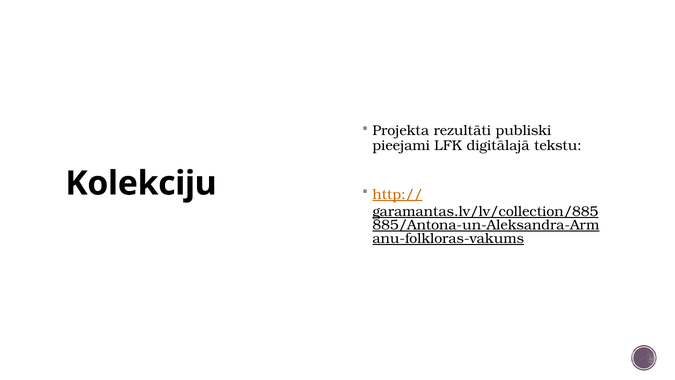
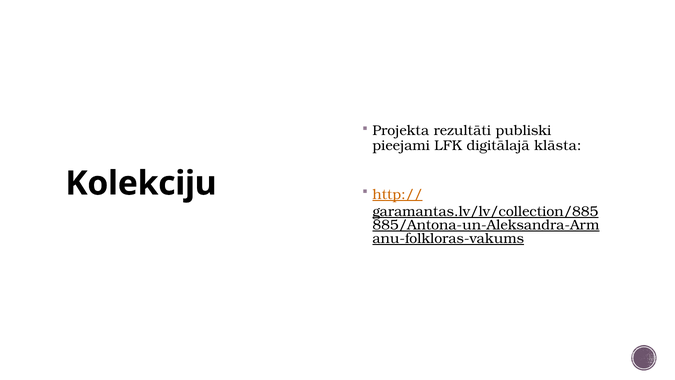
tekstu: tekstu -> klāsta (558, 146)
